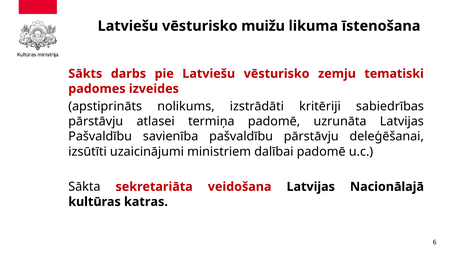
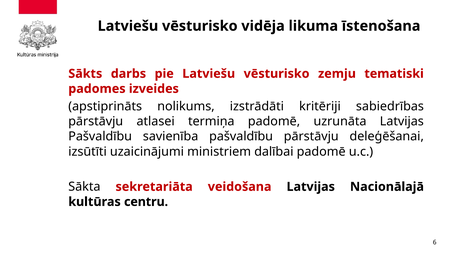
muižu: muižu -> vidēja (263, 26)
katras: katras -> centru (146, 202)
